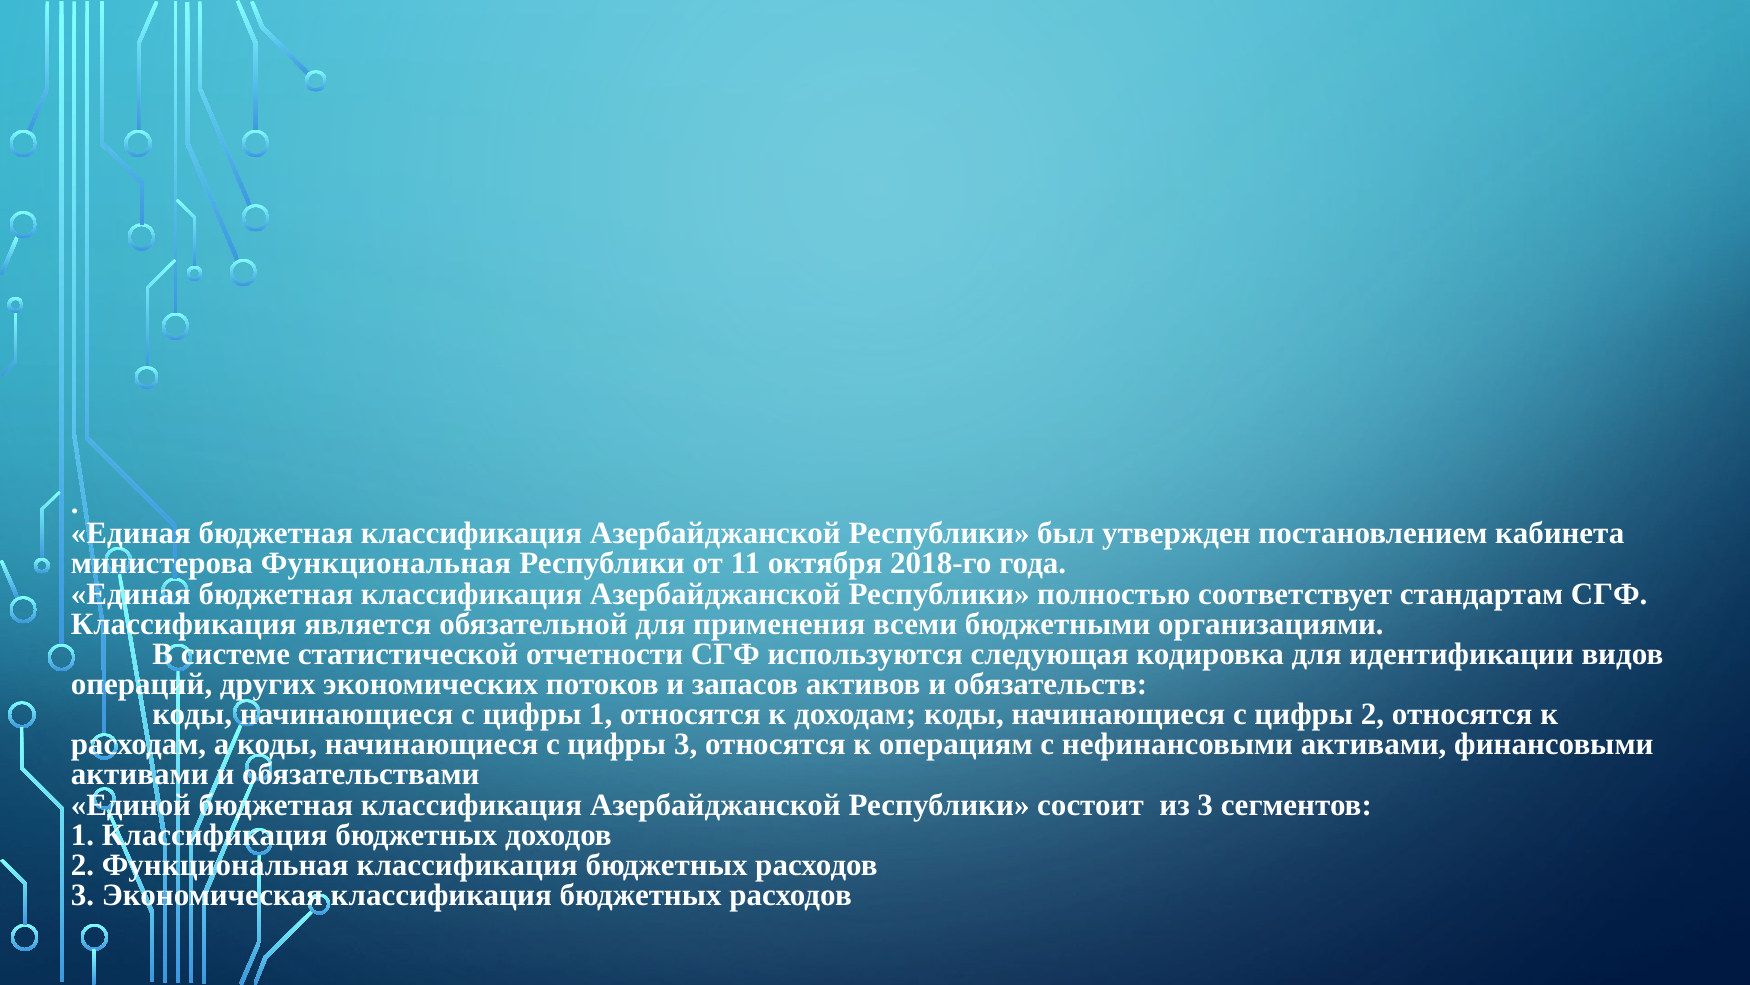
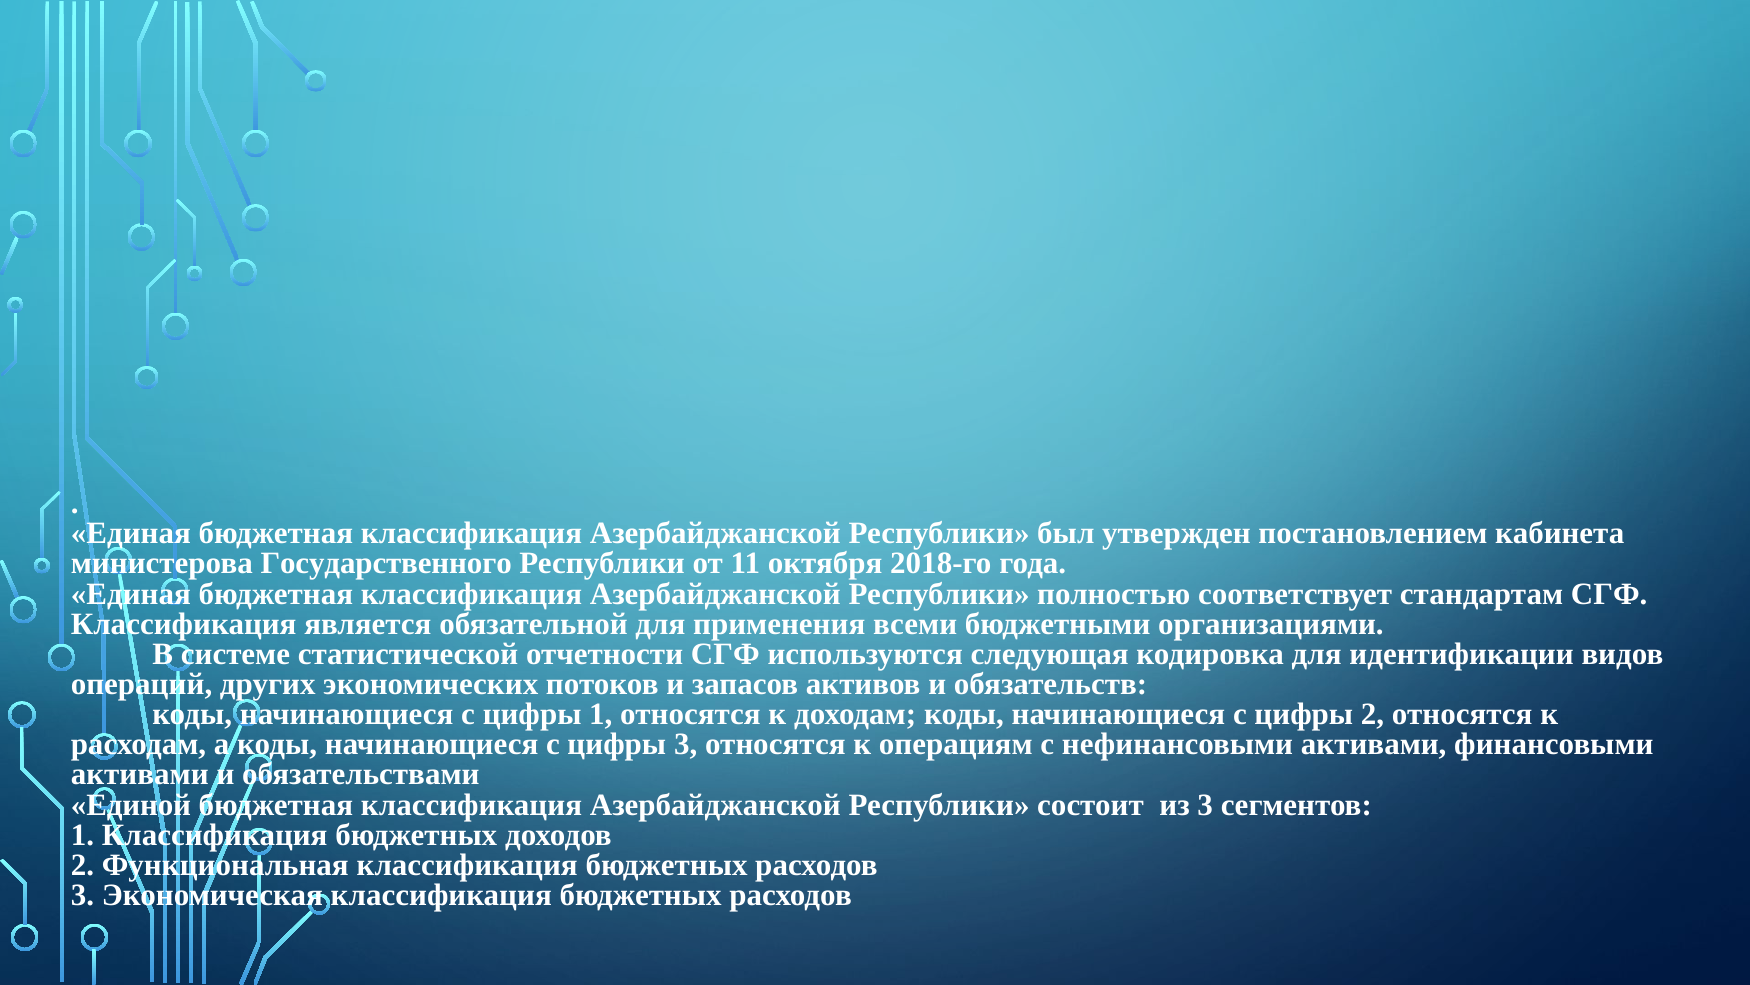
министерова Функциональная: Функциональная -> Государственного (386, 563)
